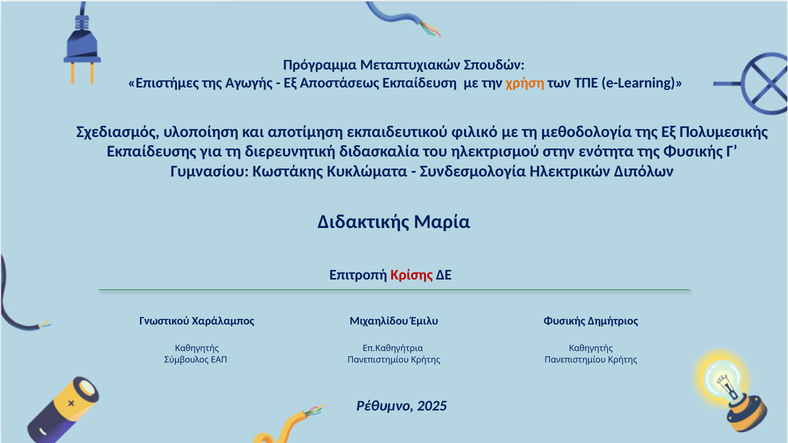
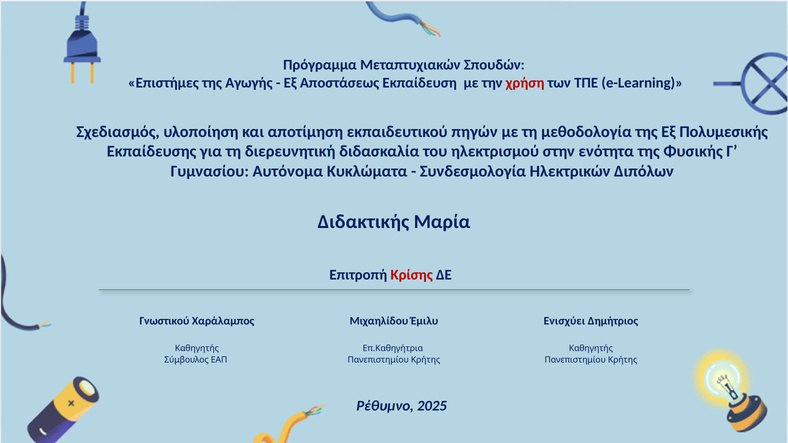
χρήση colour: orange -> red (525, 83)
φιλικό: φιλικό -> πηγών (475, 132)
Κωστάκης: Κωστάκης -> Αυτόνομα (288, 171)
Φυσικής: Φυσικής -> Ενισχύει (564, 321)
